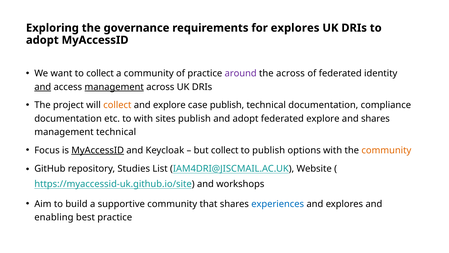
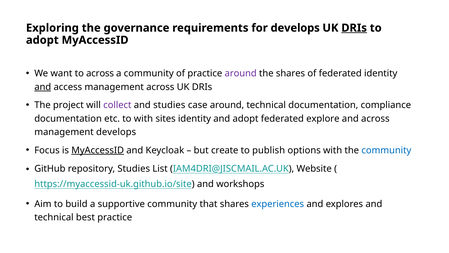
for explores: explores -> develops (295, 28)
DRIs underline: none -> present (354, 28)
to collect: collect -> across (100, 73)
the across: across -> shares (291, 73)
management underline: present -> none (114, 87)
collect colour: orange -> purple (117, 105)
and explore: explore -> studies (169, 105)
case publish: publish -> around (227, 105)
sites publish: publish -> identity (194, 118)
and shares: shares -> across (375, 118)
management technical: technical -> develops (116, 132)
but collect: collect -> create (225, 150)
community colour: orange -> blue (386, 150)
enabling: enabling -> technical (54, 217)
